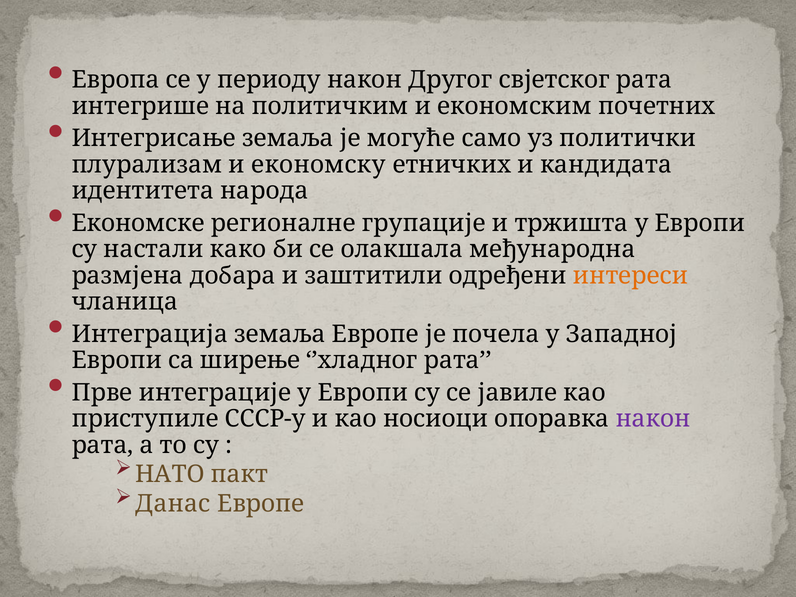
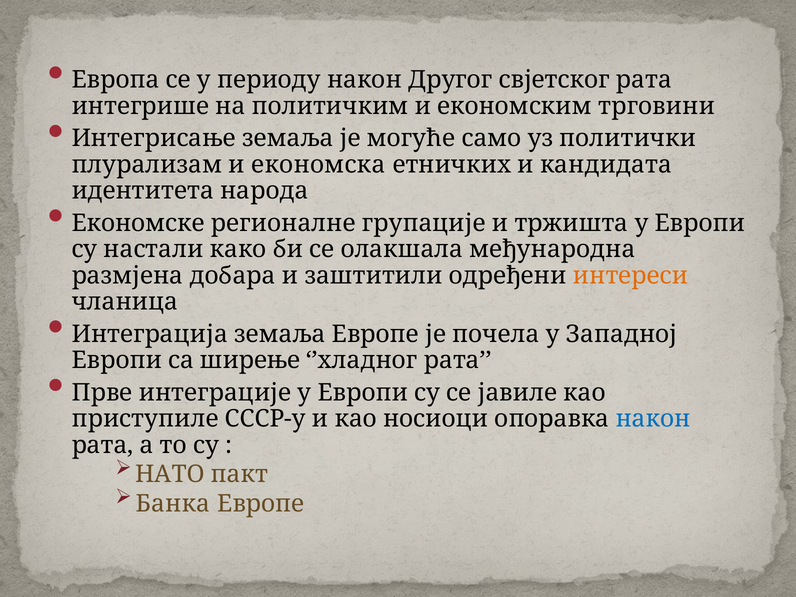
почетних: почетних -> трговини (657, 106)
економску: економску -> економска (318, 165)
након colour: purple -> blue (653, 419)
Данас: Данас -> Банка (173, 504)
